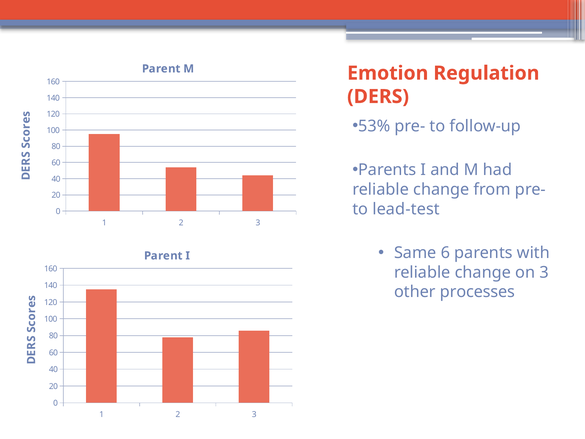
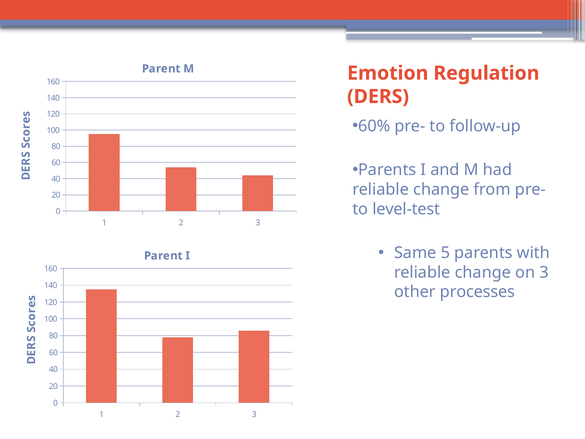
53%: 53% -> 60% (374, 126)
lead-test: lead-test -> level-test (406, 209)
6: 6 -> 5 (445, 253)
